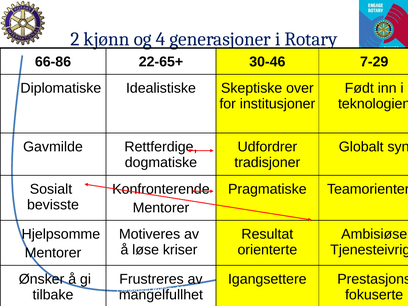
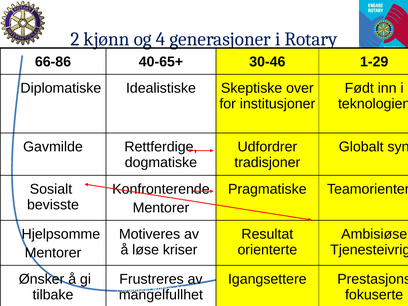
22-65+: 22-65+ -> 40-65+ (161, 62)
7-29: 7-29 -> 1-29 (374, 62)
